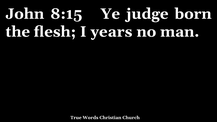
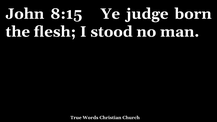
years: years -> stood (112, 32)
